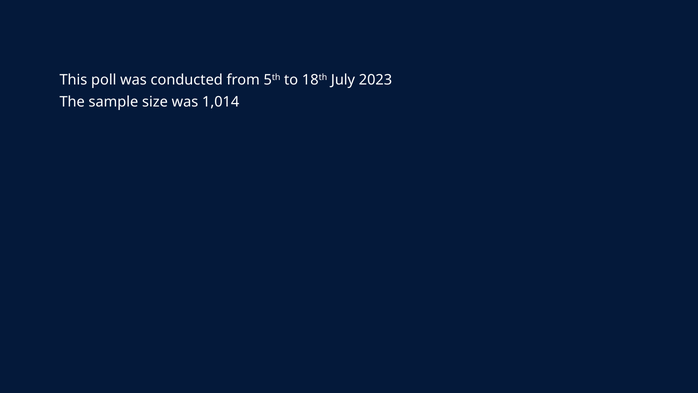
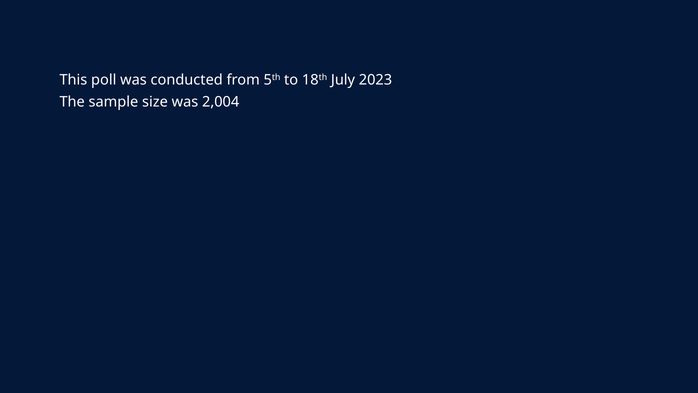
1,014: 1,014 -> 2,004 (221, 102)
